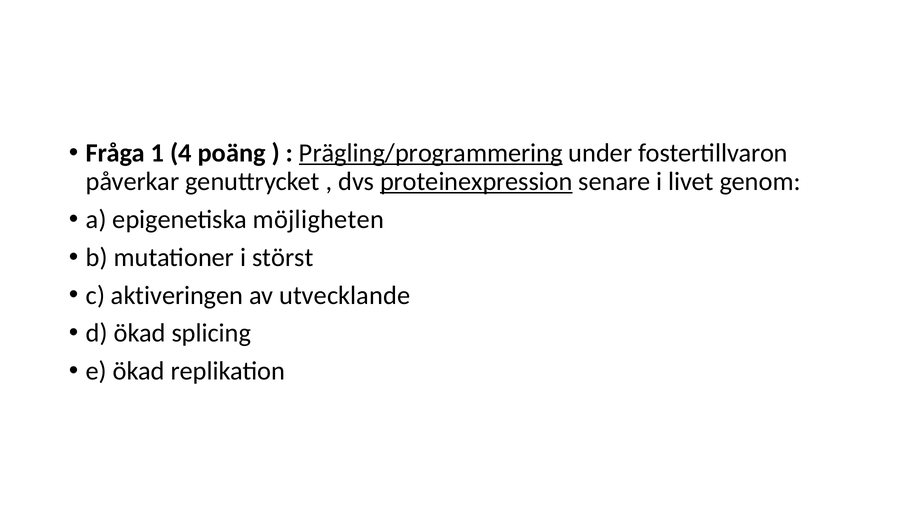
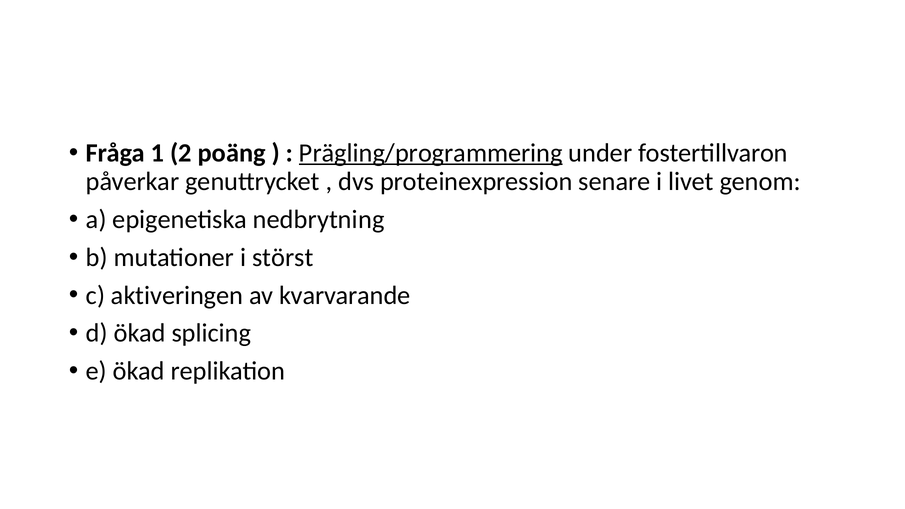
4: 4 -> 2 (181, 153)
proteinexpression underline: present -> none (476, 182)
möjligheten: möjligheten -> nedbrytning (319, 219)
utvecklande: utvecklande -> kvarvarande (345, 295)
